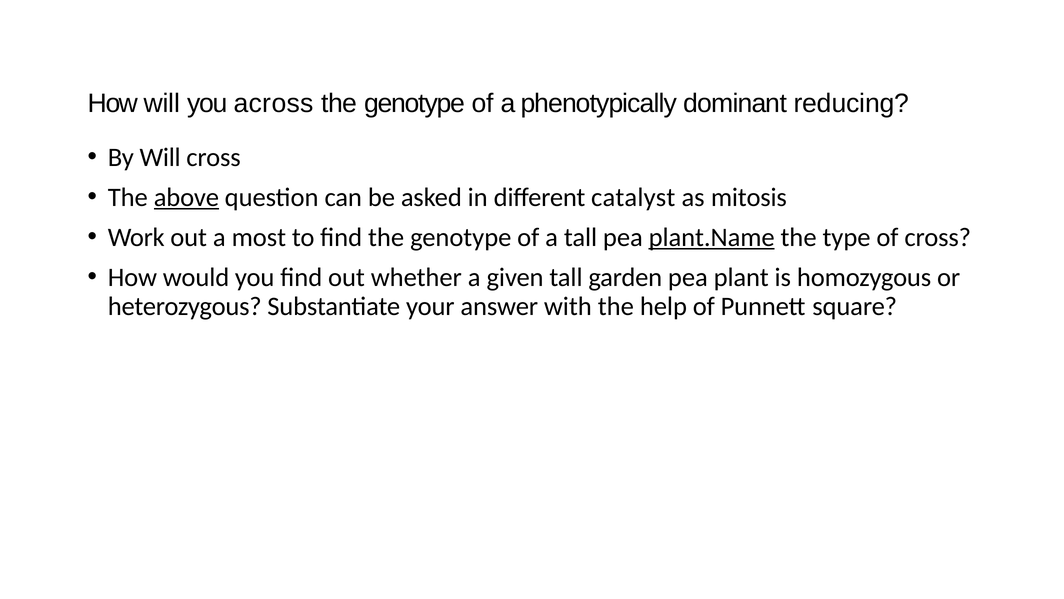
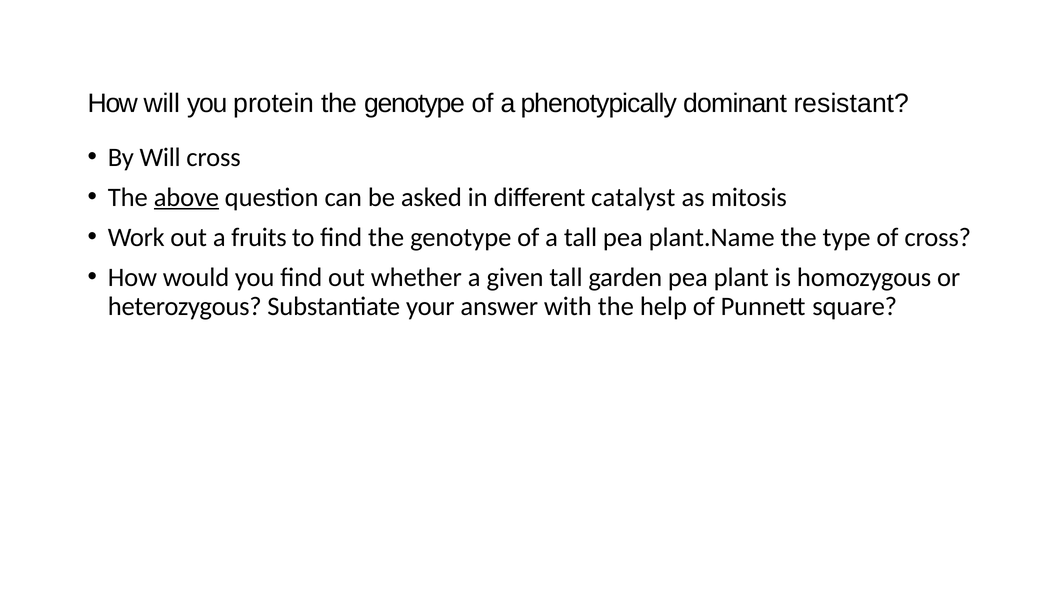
across: across -> protein (274, 103)
reducing: reducing -> resistant (851, 103)
most: most -> fruits (259, 237)
plant.Name underline: present -> none (712, 237)
